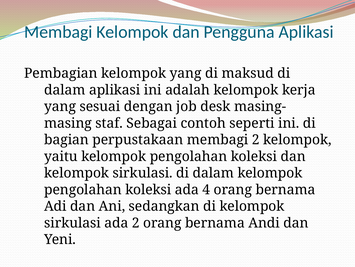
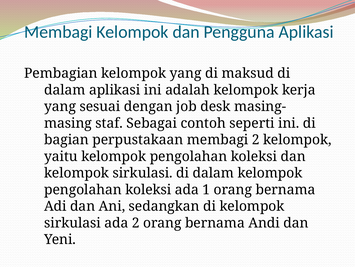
4: 4 -> 1 (206, 189)
